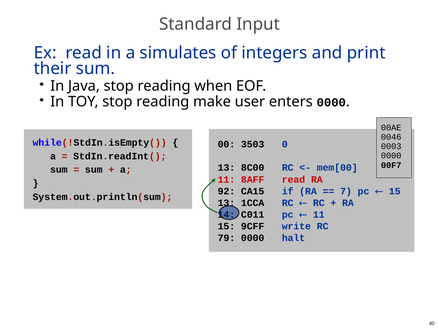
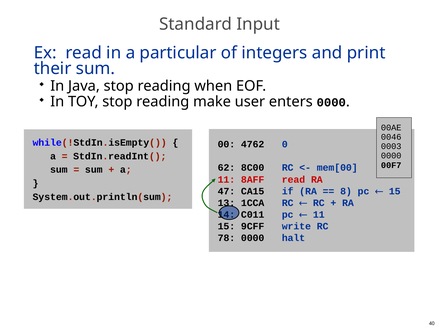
simulates: simulates -> particular (178, 53)
3503: 3503 -> 4762 (253, 144)
13: 13 -> 62 (226, 168)
92: 92 -> 47 (226, 191)
7: 7 -> 8 (346, 191)
79: 79 -> 78 (226, 238)
